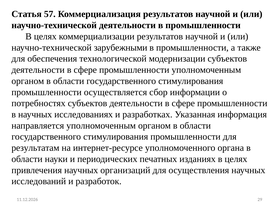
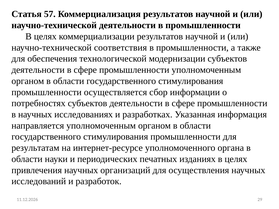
зарубежными: зарубежными -> соответствия (120, 48)
